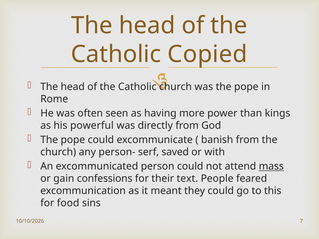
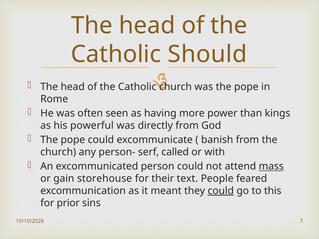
Copied: Copied -> Should (207, 54)
saved: saved -> called (175, 152)
confessions: confessions -> storehouse (105, 179)
could underline: none -> present (221, 191)
food: food -> prior (68, 203)
